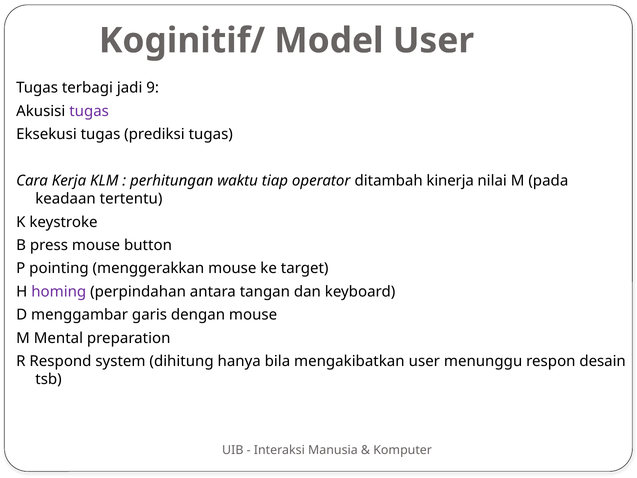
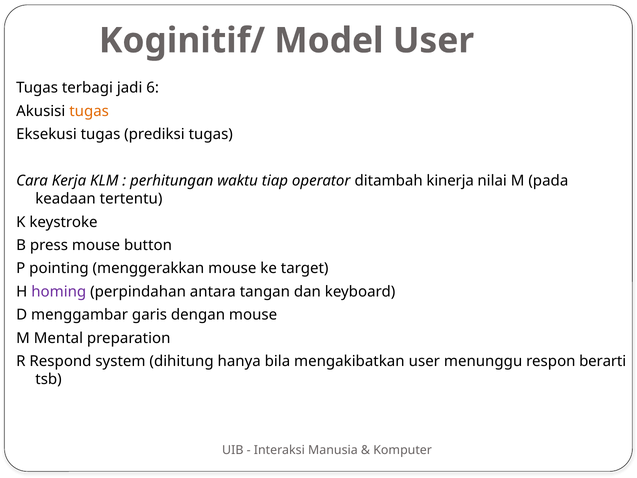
9: 9 -> 6 (153, 88)
tugas colour: purple -> orange (89, 111)
desain: desain -> berarti (603, 361)
